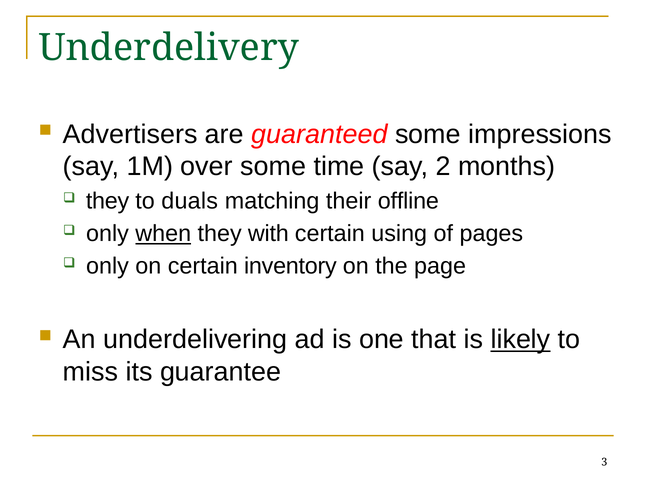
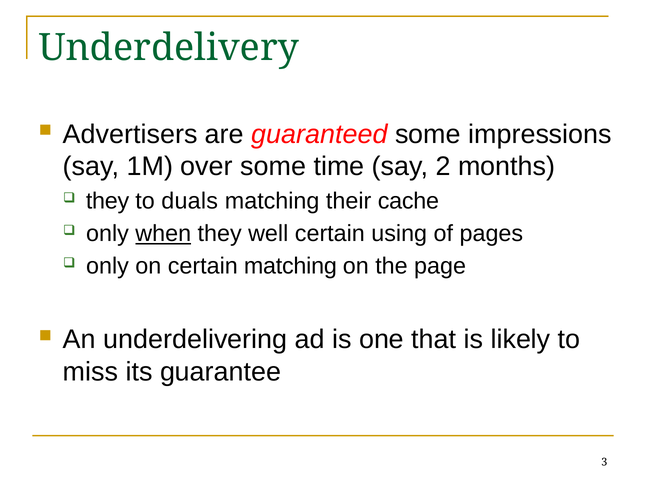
offline: offline -> cache (408, 201)
with: with -> well (268, 234)
certain inventory: inventory -> matching (290, 266)
likely underline: present -> none (521, 340)
